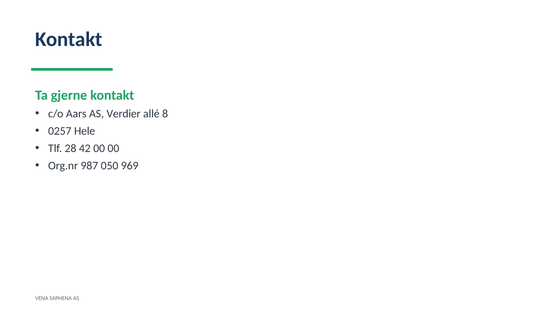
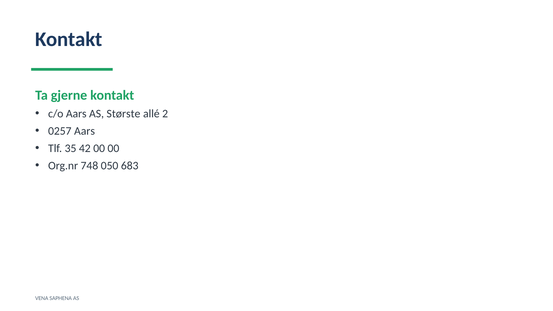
Verdier: Verdier -> Største (123, 114)
8: 8 -> 2 (165, 114)
0257 Hele: Hele -> Aars (85, 131)
28: 28 -> 35 (71, 148)
987: 987 -> 748 (89, 166)
969: 969 -> 683 (130, 166)
